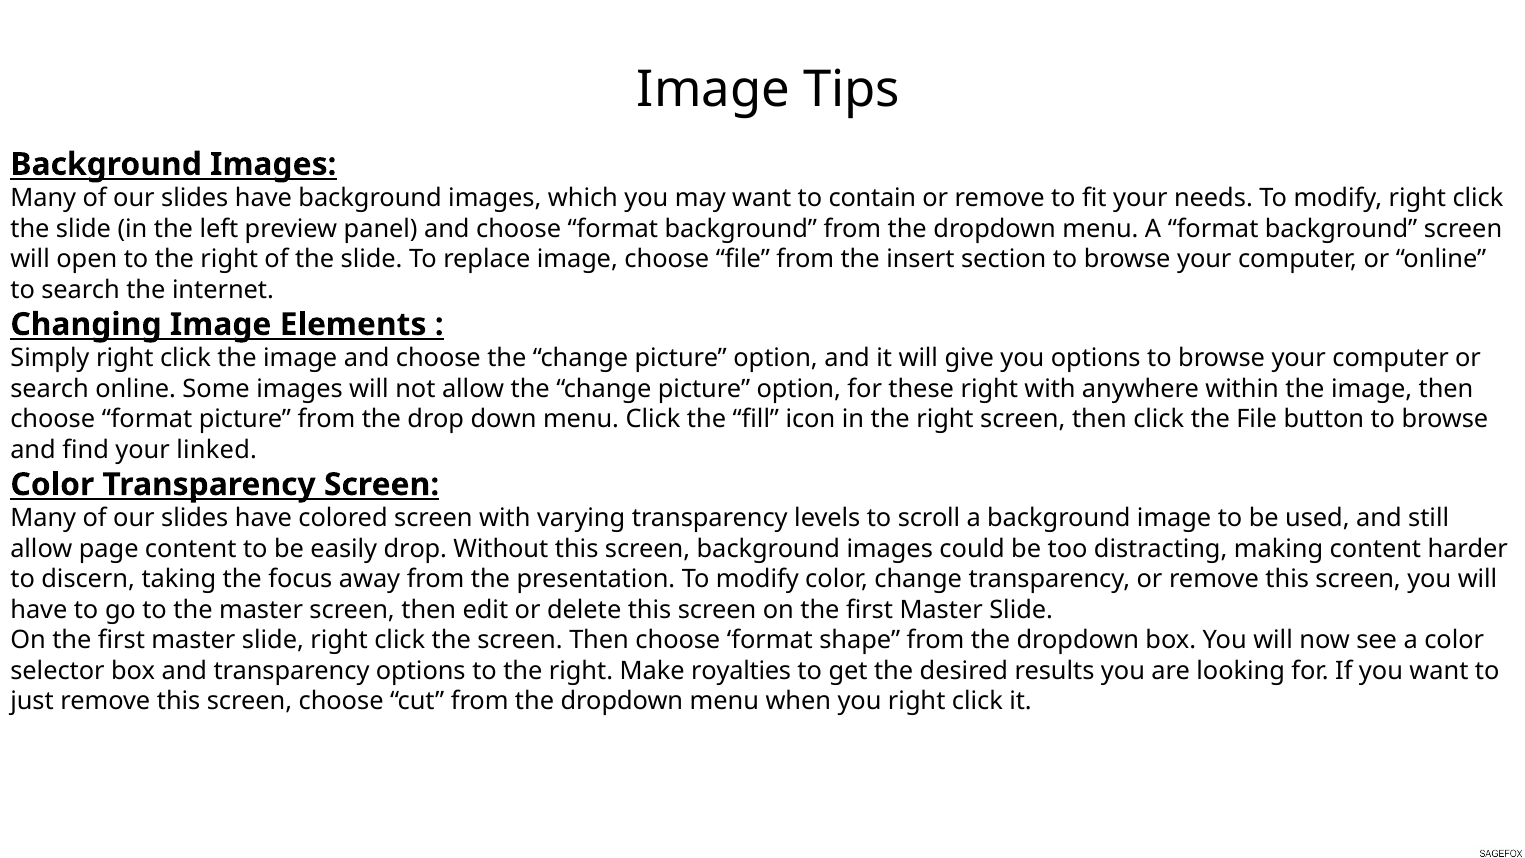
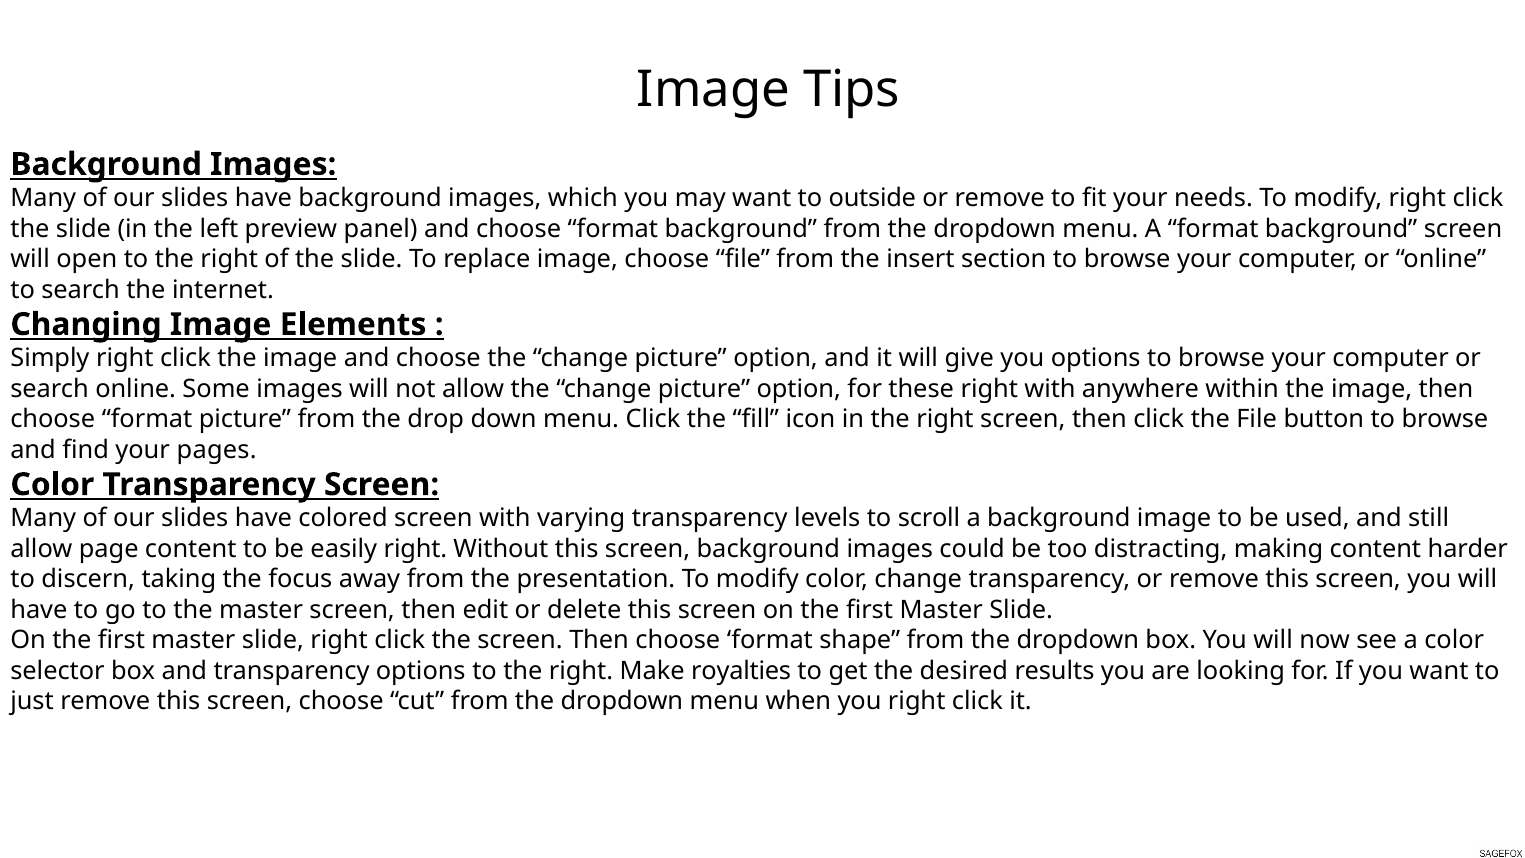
contain: contain -> outside (872, 198)
linked: linked -> pages (217, 450)
easily drop: drop -> right (415, 549)
